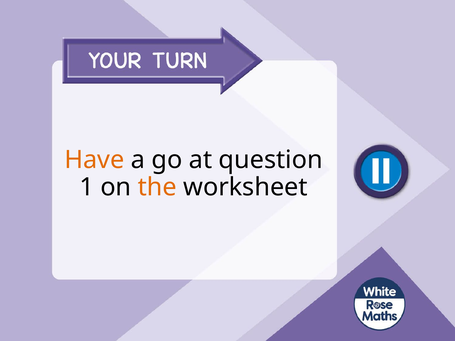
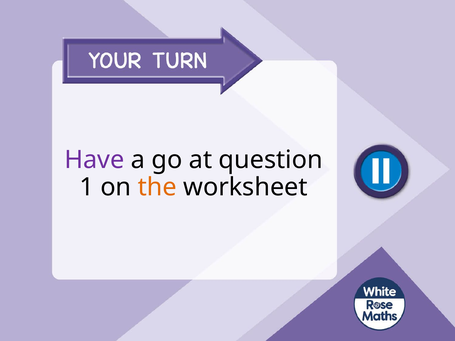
Have colour: orange -> purple (94, 160)
